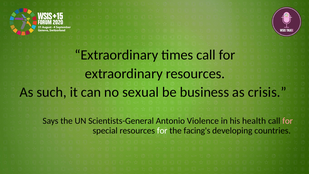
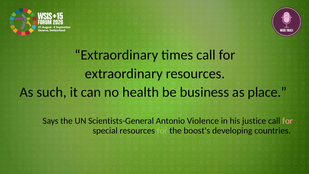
sexual: sexual -> health (141, 92)
crisis: crisis -> place (267, 92)
health: health -> justice (254, 121)
for colour: white -> light green (162, 130)
facing's: facing's -> boost's (197, 130)
